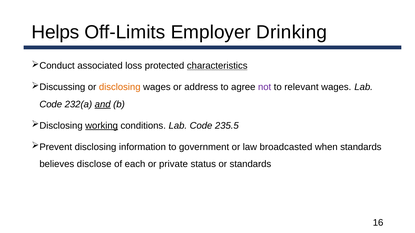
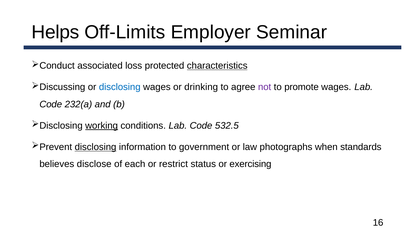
Drinking: Drinking -> Seminar (292, 32)
disclosing colour: orange -> blue (120, 87)
address: address -> drinking (201, 87)
relevant: relevant -> promote (302, 87)
and underline: present -> none (103, 104)
235.5: 235.5 -> 532.5 (227, 126)
disclosing underline: none -> present (96, 147)
broadcasted: broadcasted -> photographs (286, 147)
private: private -> restrict (173, 164)
or standards: standards -> exercising (250, 164)
